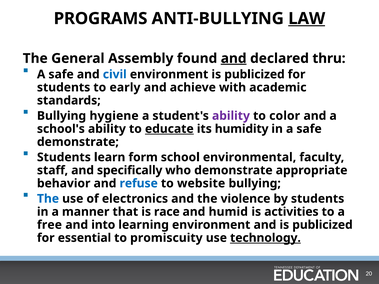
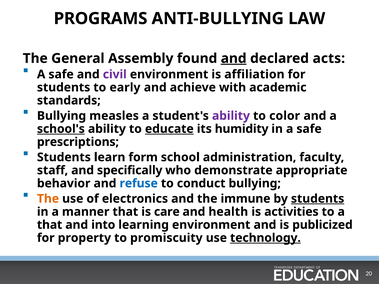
LAW underline: present -> none (307, 19)
thru: thru -> acts (329, 58)
civil colour: blue -> purple (115, 74)
environment is publicized: publicized -> affiliation (254, 74)
hygiene: hygiene -> measles (114, 116)
school's underline: none -> present (61, 129)
demonstrate: demonstrate -> prescriptions (78, 142)
environmental: environmental -> administration (250, 157)
website: website -> conduct (201, 184)
The colour: blue -> orange (48, 199)
violence: violence -> immune (246, 199)
students underline: none -> present (318, 199)
race: race -> care (167, 212)
humid: humid -> health (228, 212)
free: free -> that (50, 225)
essential: essential -> property (84, 238)
